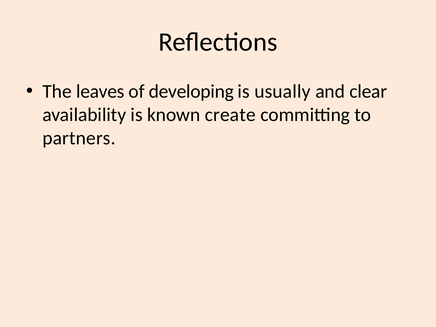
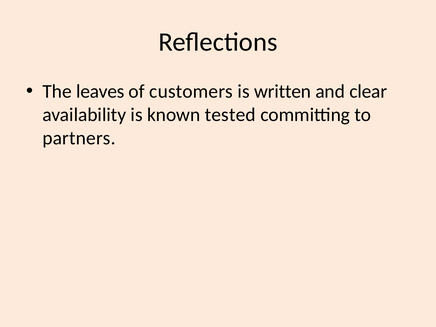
developing: developing -> customers (191, 91)
usually: usually -> written (283, 91)
create: create -> tested (230, 115)
